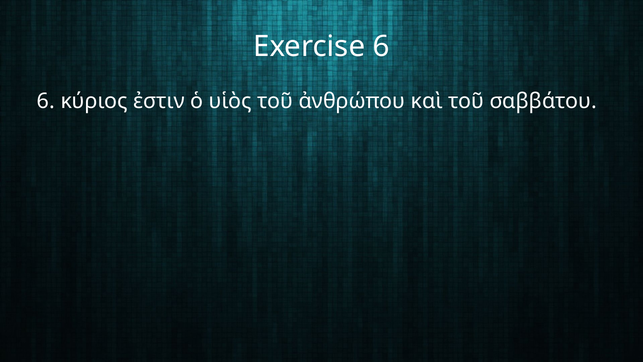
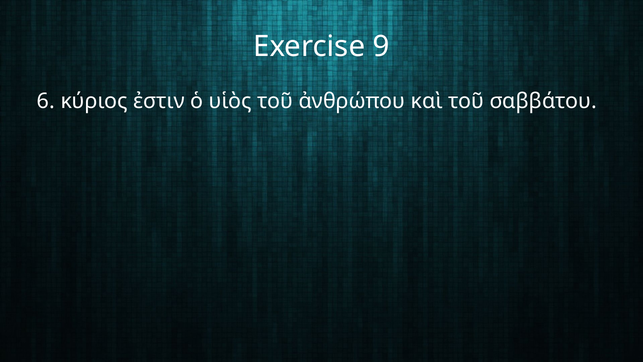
Exercise 6: 6 -> 9 (381, 47)
